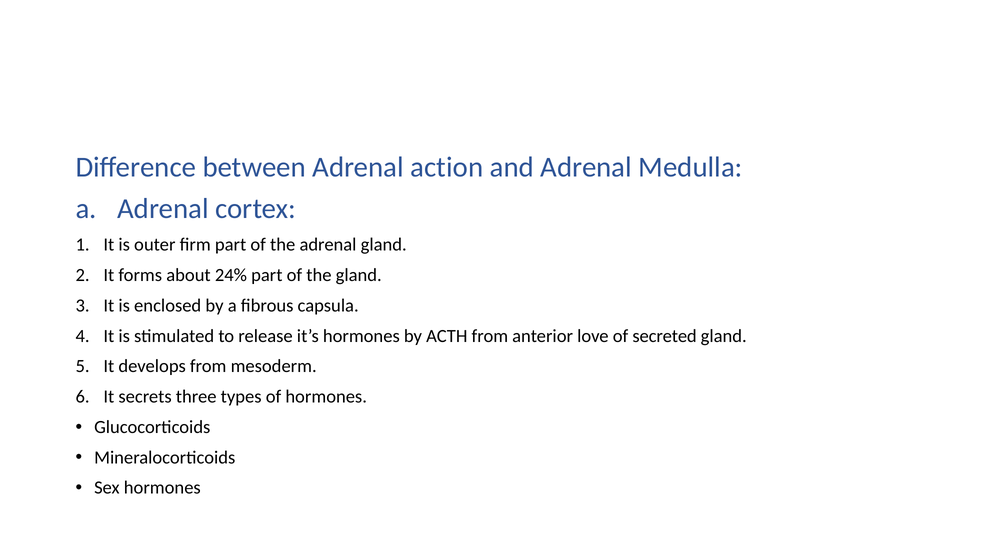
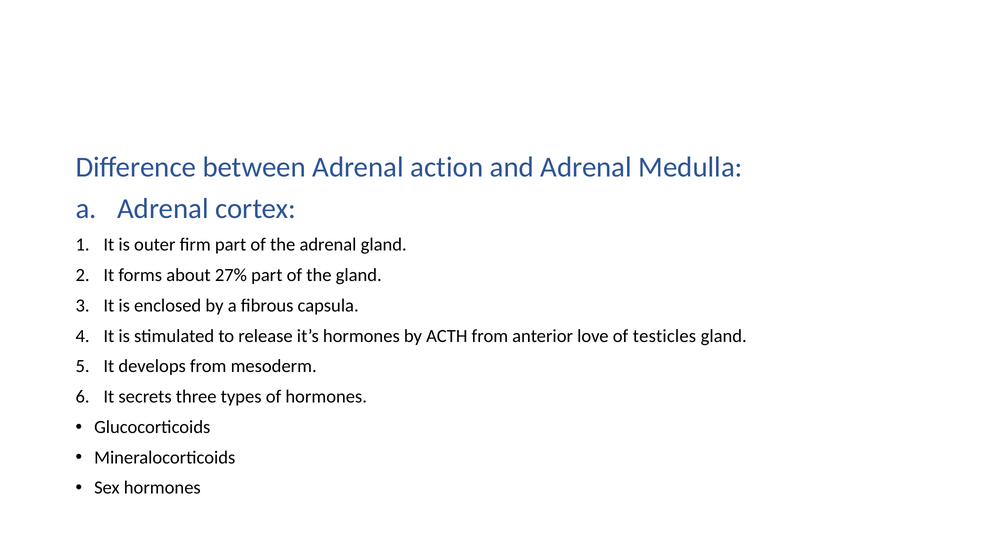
24%: 24% -> 27% (231, 275)
secreted: secreted -> testicles (664, 336)
